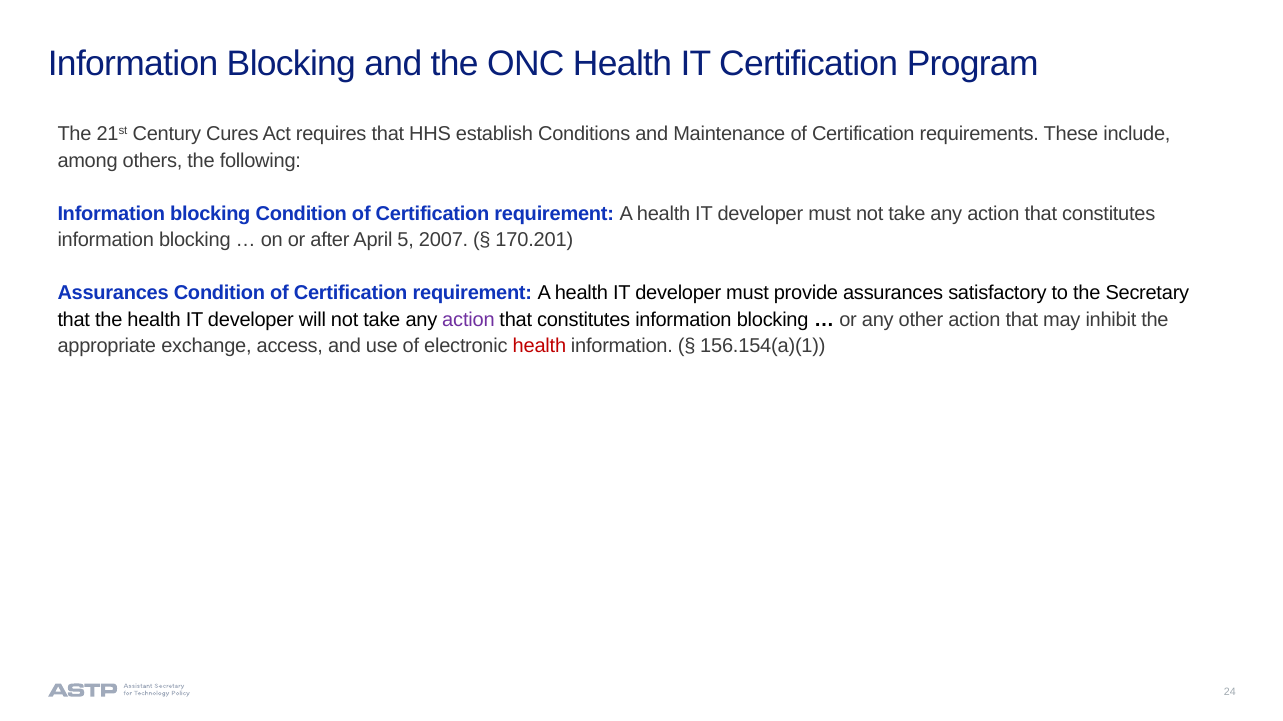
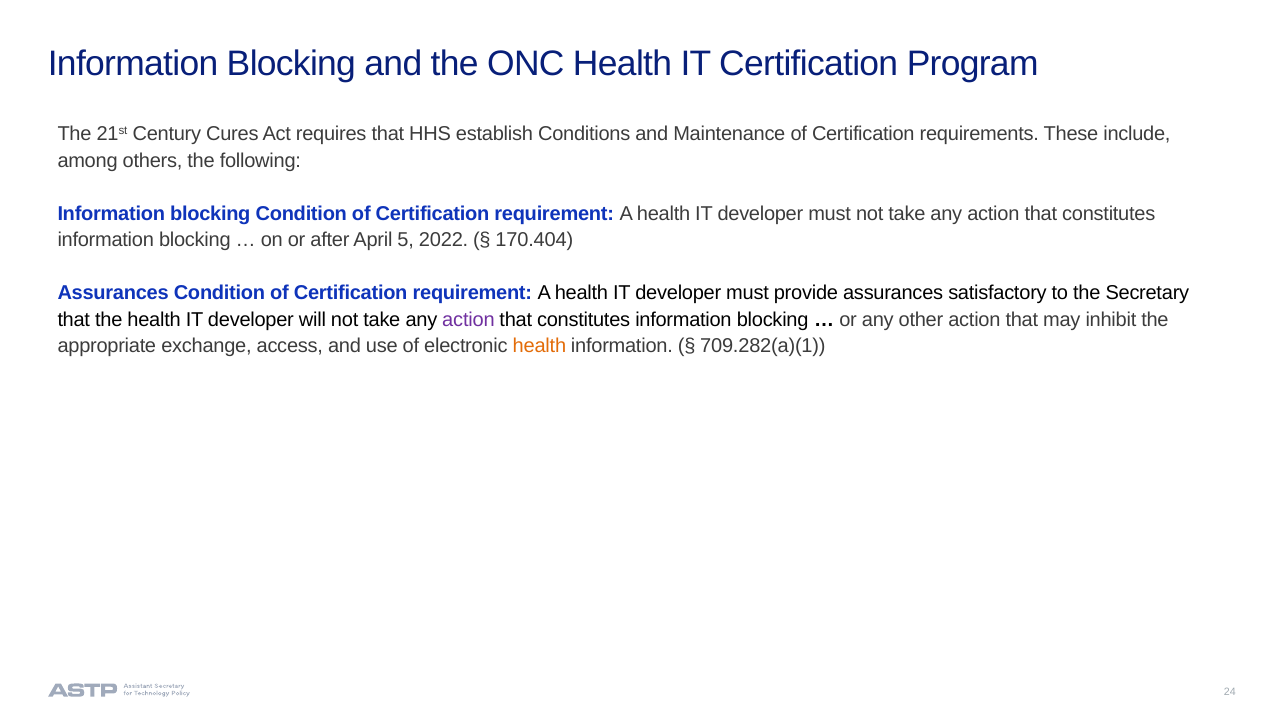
2007: 2007 -> 2022 (444, 240)
170.201: 170.201 -> 170.404 (534, 240)
health colour: red -> orange (539, 346)
156.154(a)(1: 156.154(a)(1 -> 709.282(a)(1 (763, 346)
